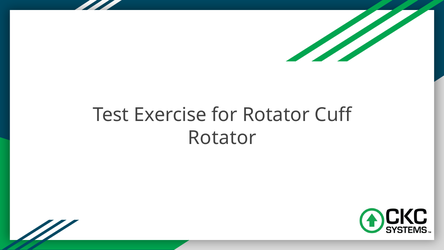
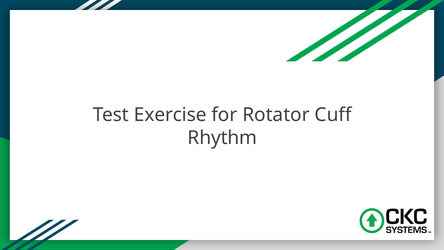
Rotator: Rotator -> Rhythm (222, 138)
